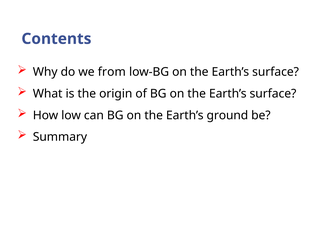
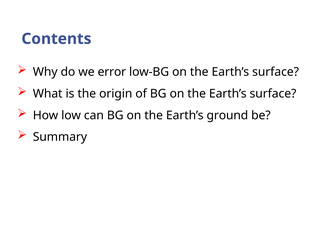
from: from -> error (112, 72)
